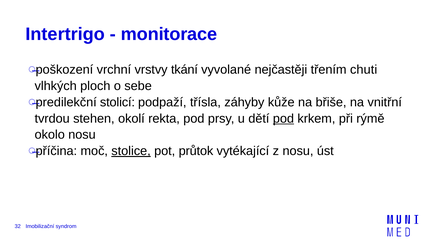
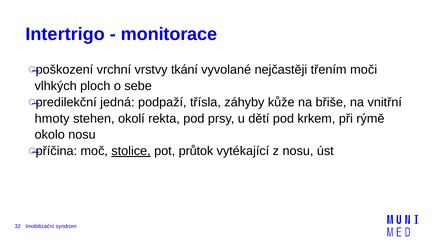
chuti: chuti -> moči (364, 70)
stolicí: stolicí -> jedná (117, 102)
tvrdou: tvrdou -> hmoty (52, 119)
pod underline: present -> none (283, 119)
